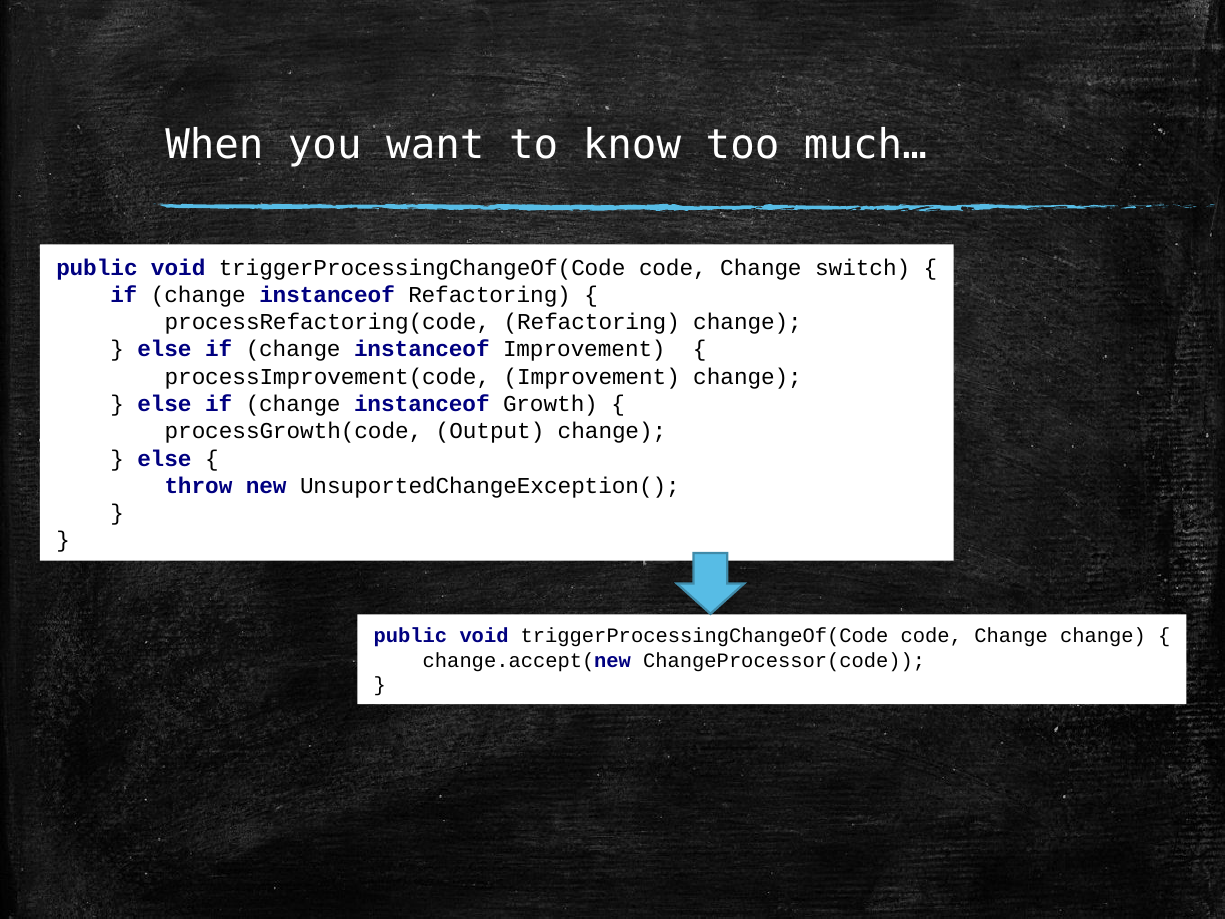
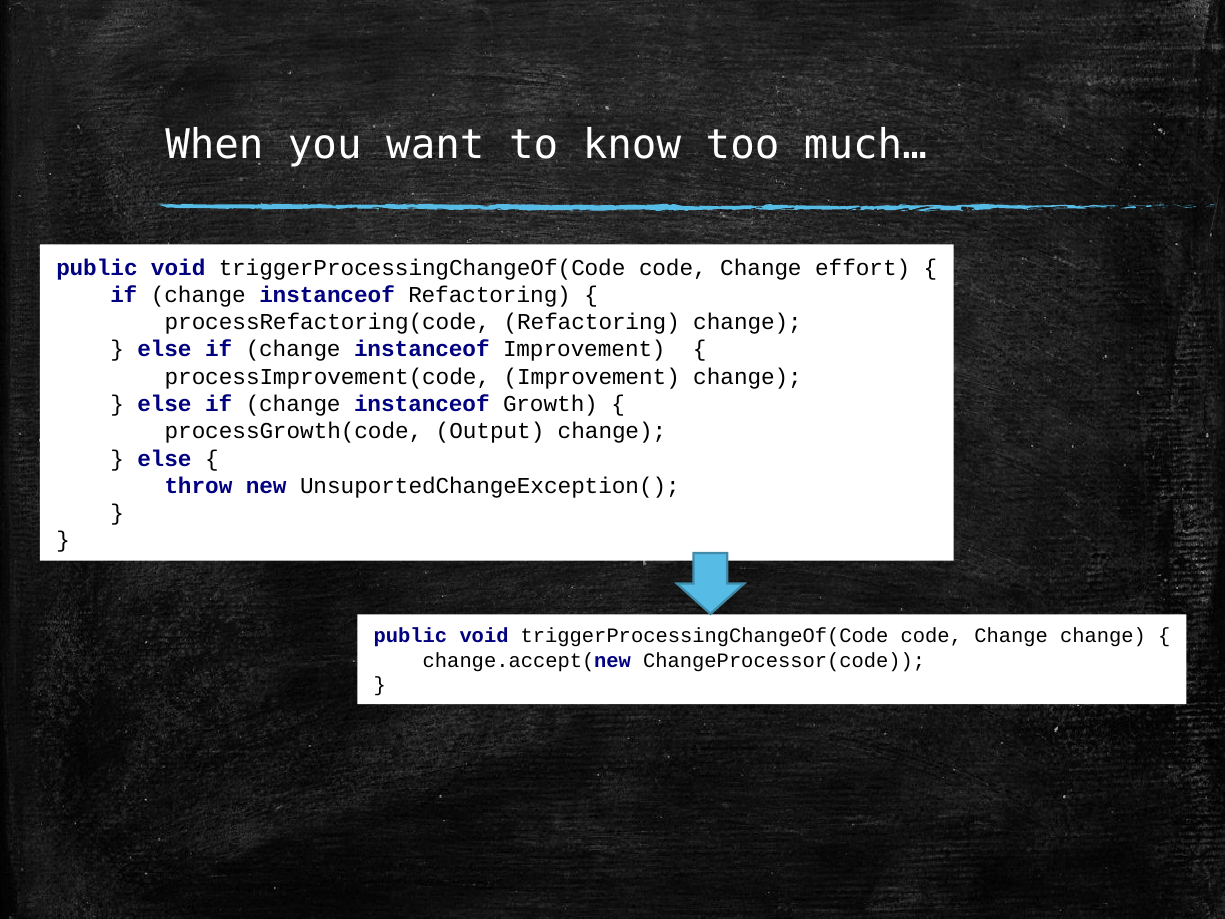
switch: switch -> effort (863, 268)
